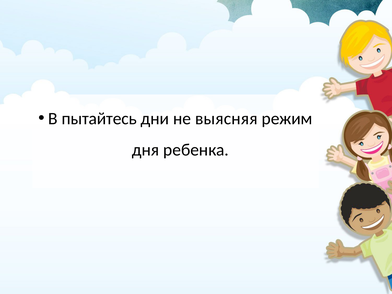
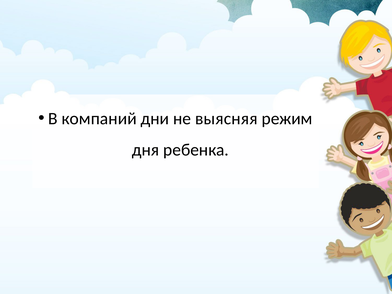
пытайтесь: пытайтесь -> компаний (99, 119)
